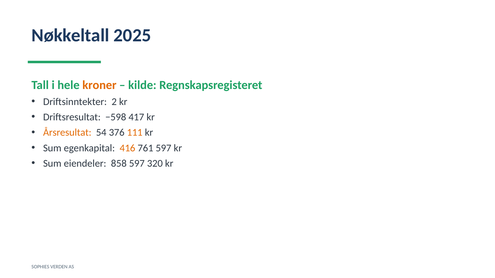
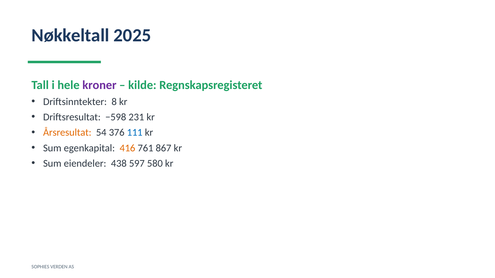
kroner colour: orange -> purple (99, 85)
2: 2 -> 8 (114, 102)
417: 417 -> 231 (136, 117)
111 colour: orange -> blue (135, 133)
761 597: 597 -> 867 (164, 148)
858: 858 -> 438 (119, 164)
320: 320 -> 580 (155, 164)
